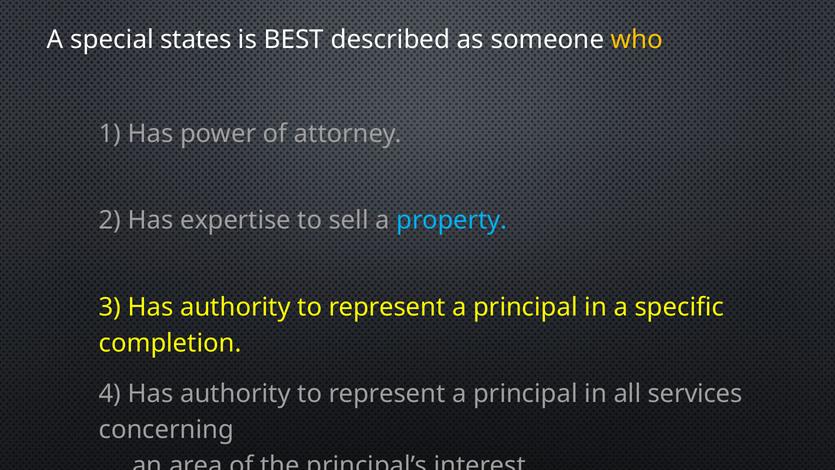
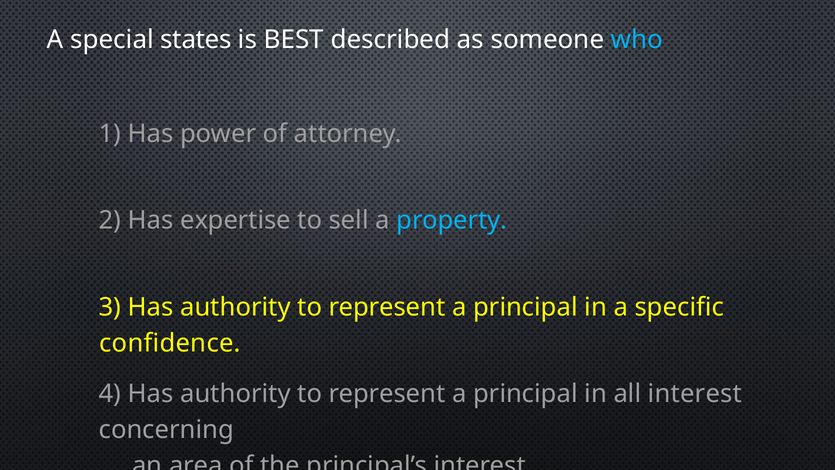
who colour: yellow -> light blue (637, 40)
completion: completion -> confidence (170, 343)
all services: services -> interest (695, 394)
